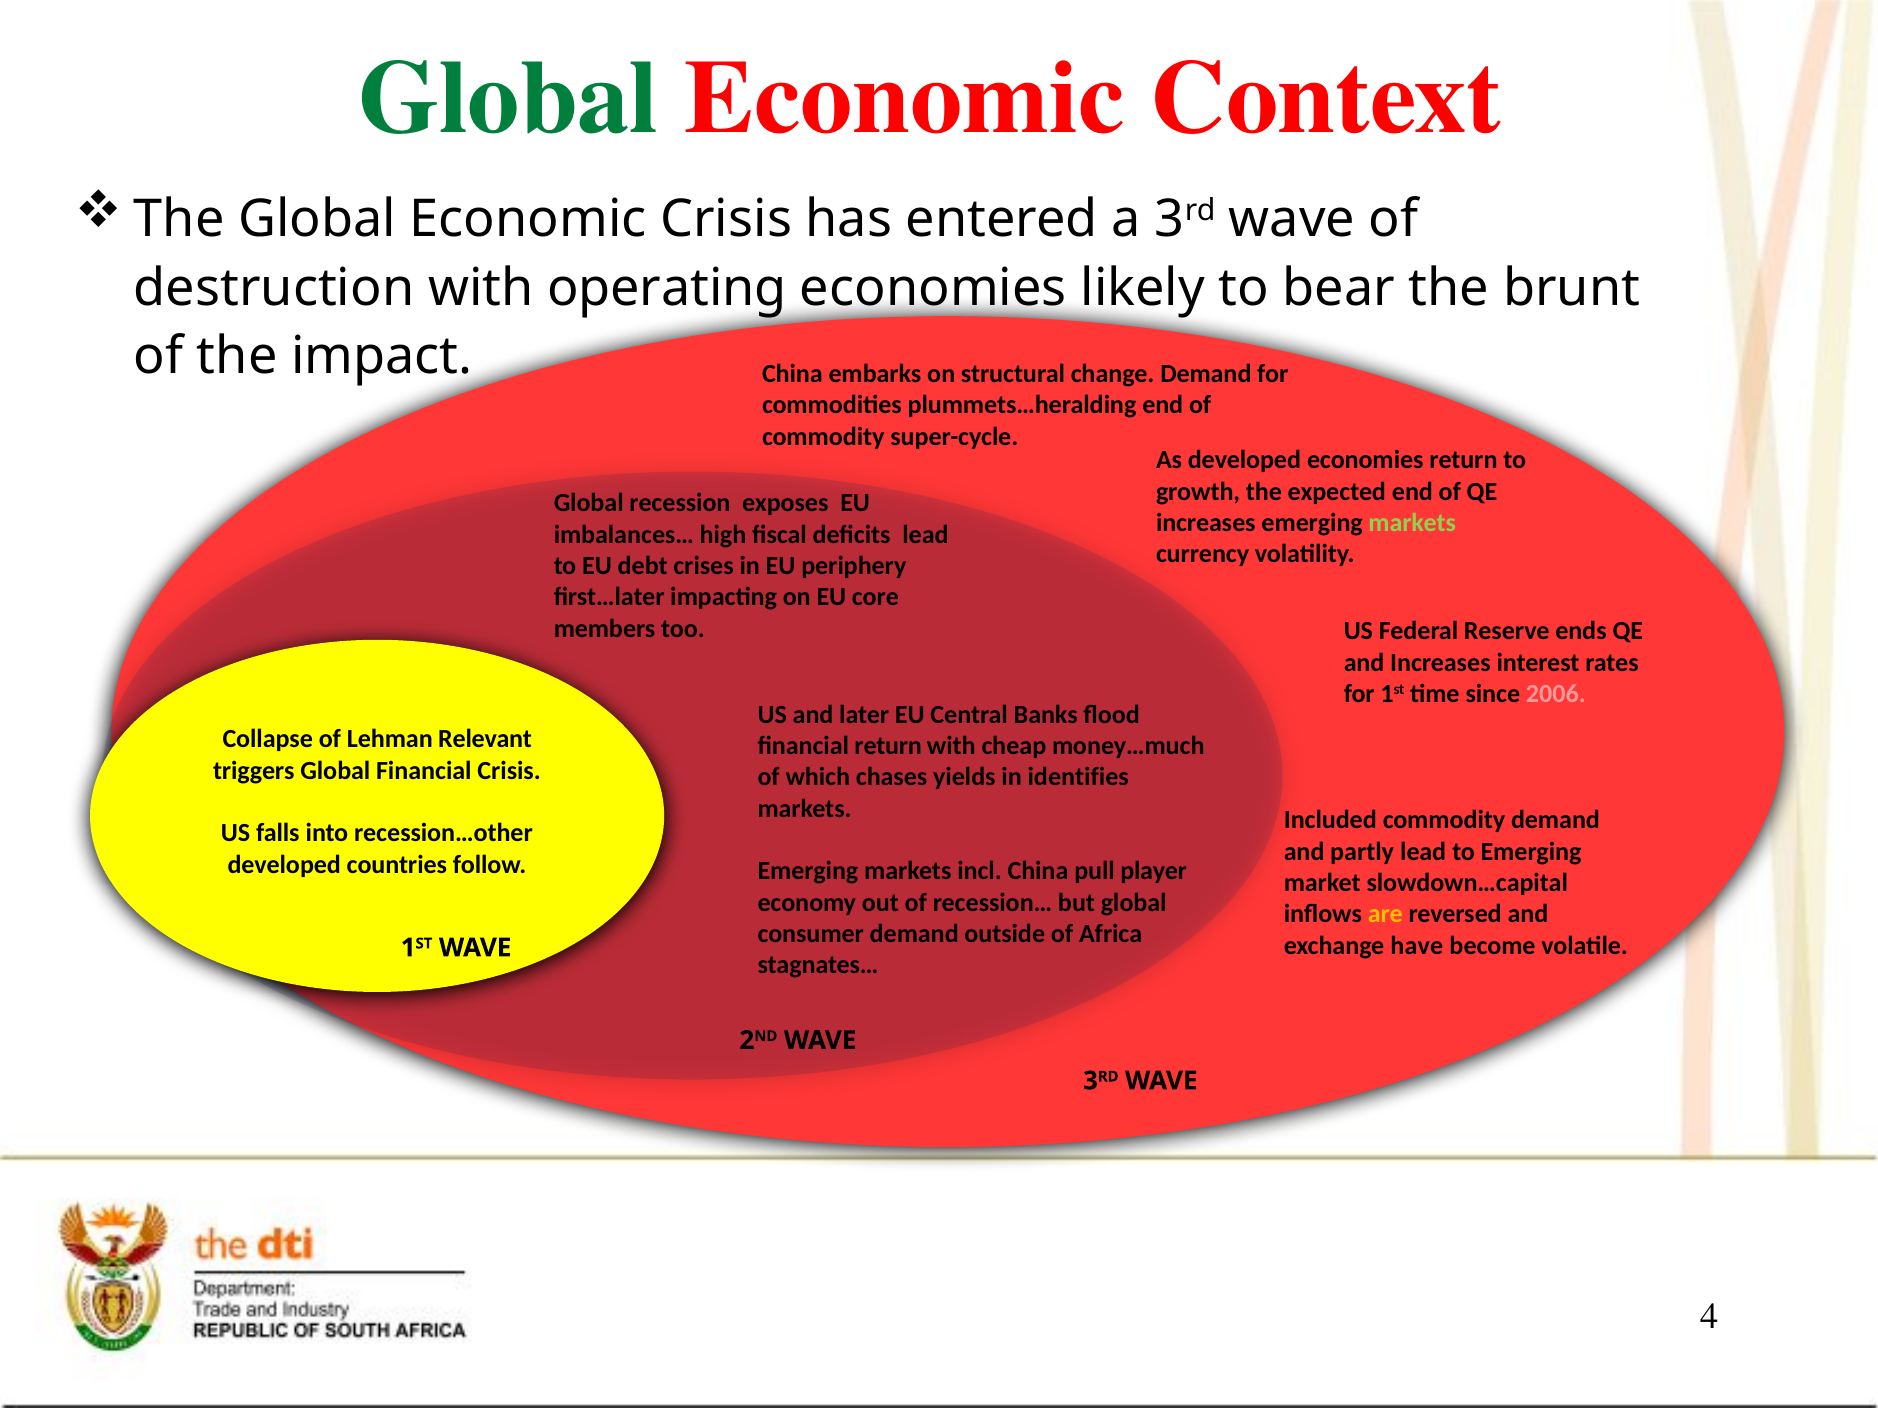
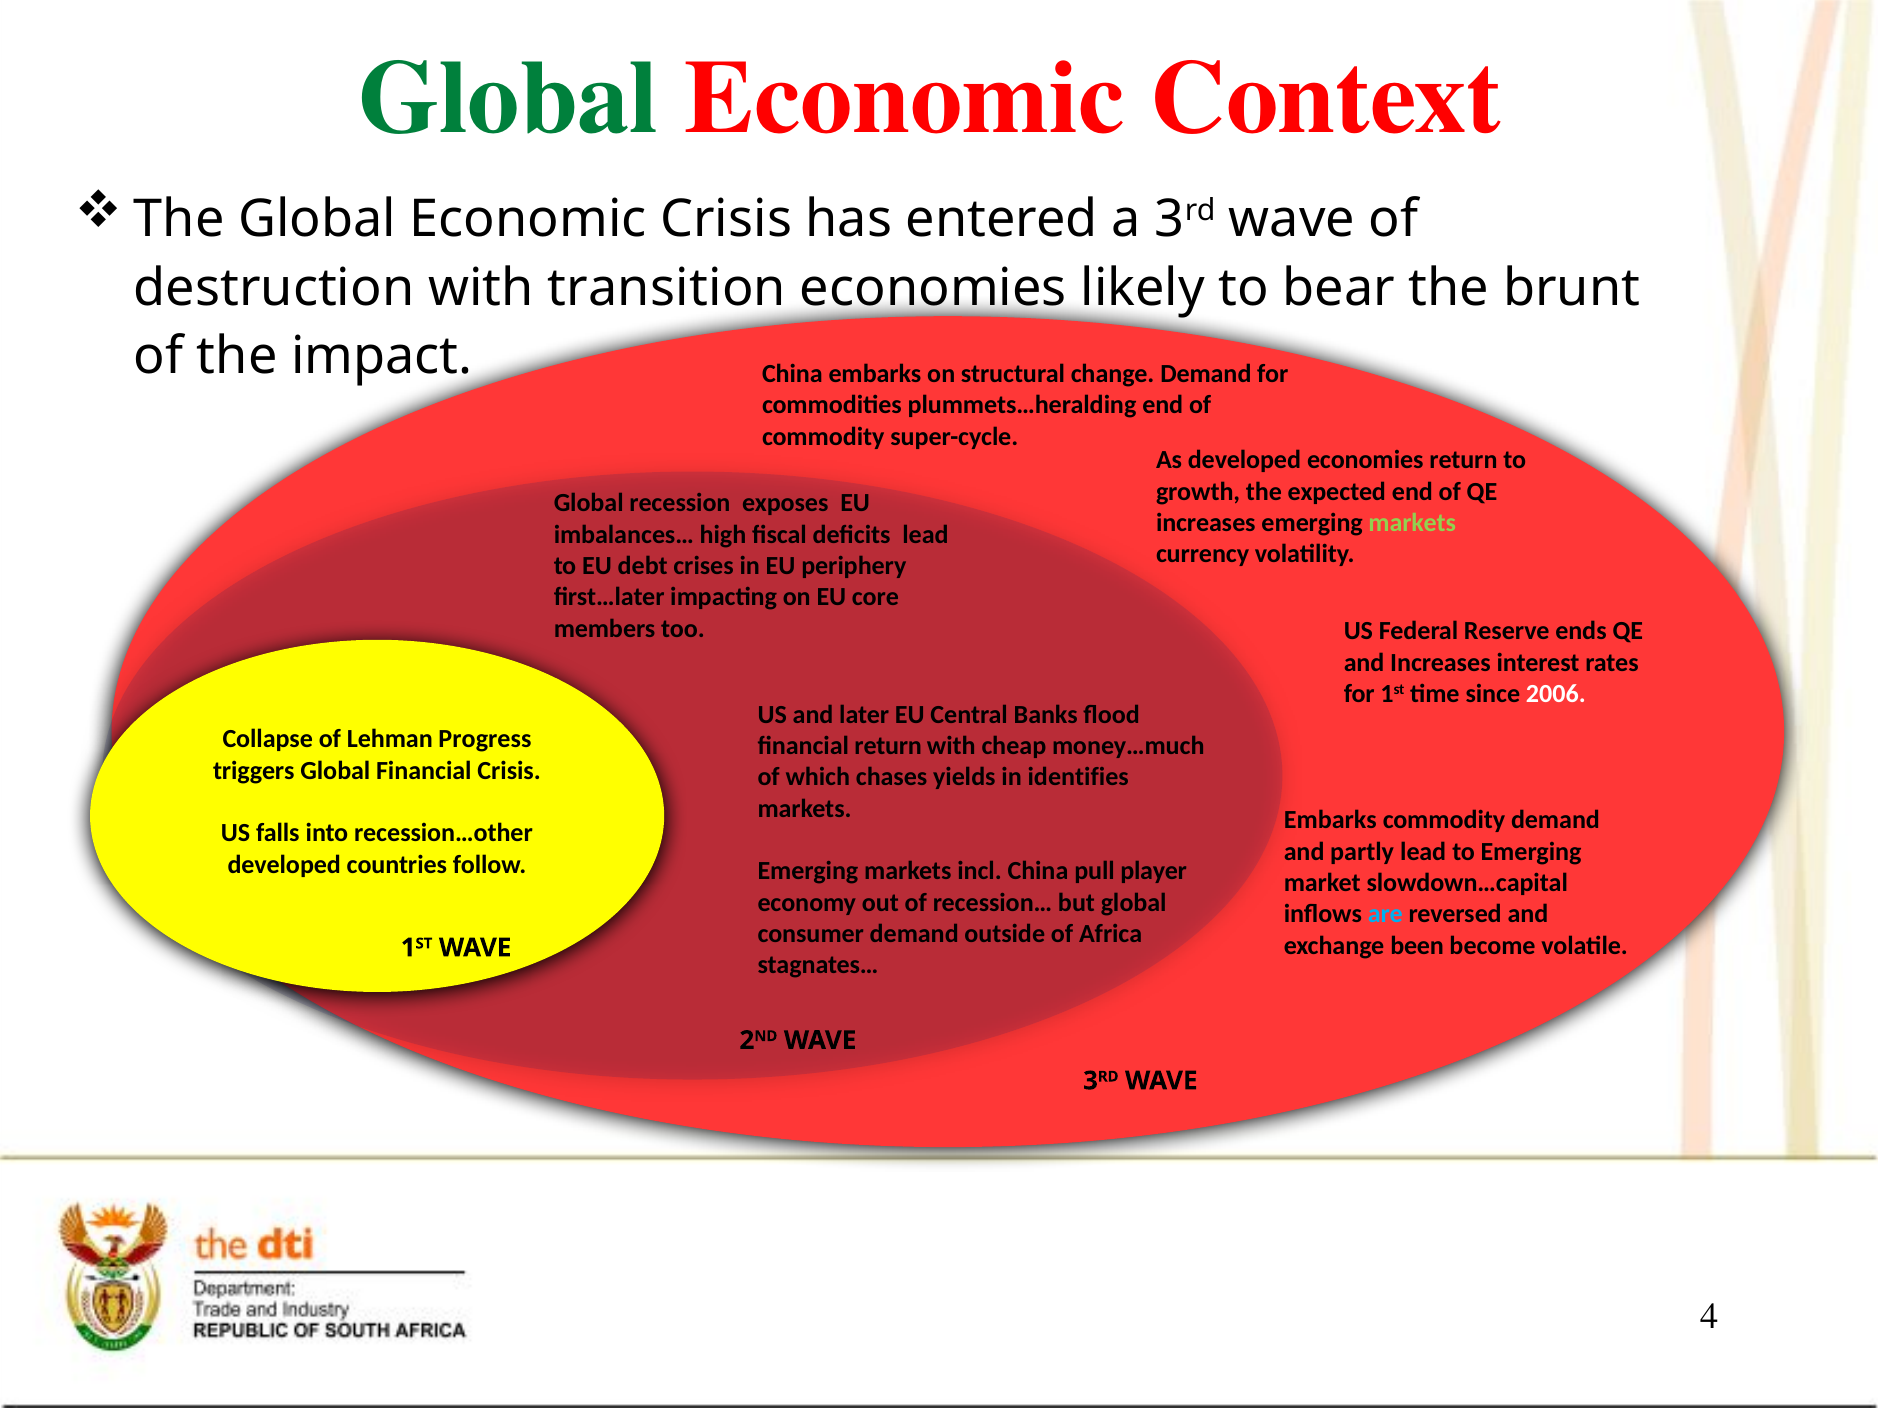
operating: operating -> transition (667, 288)
2006 colour: pink -> white (1556, 694)
Relevant: Relevant -> Progress (485, 740)
Included: Included -> Embarks (1330, 821)
are colour: yellow -> light blue (1385, 915)
have: have -> been (1417, 946)
